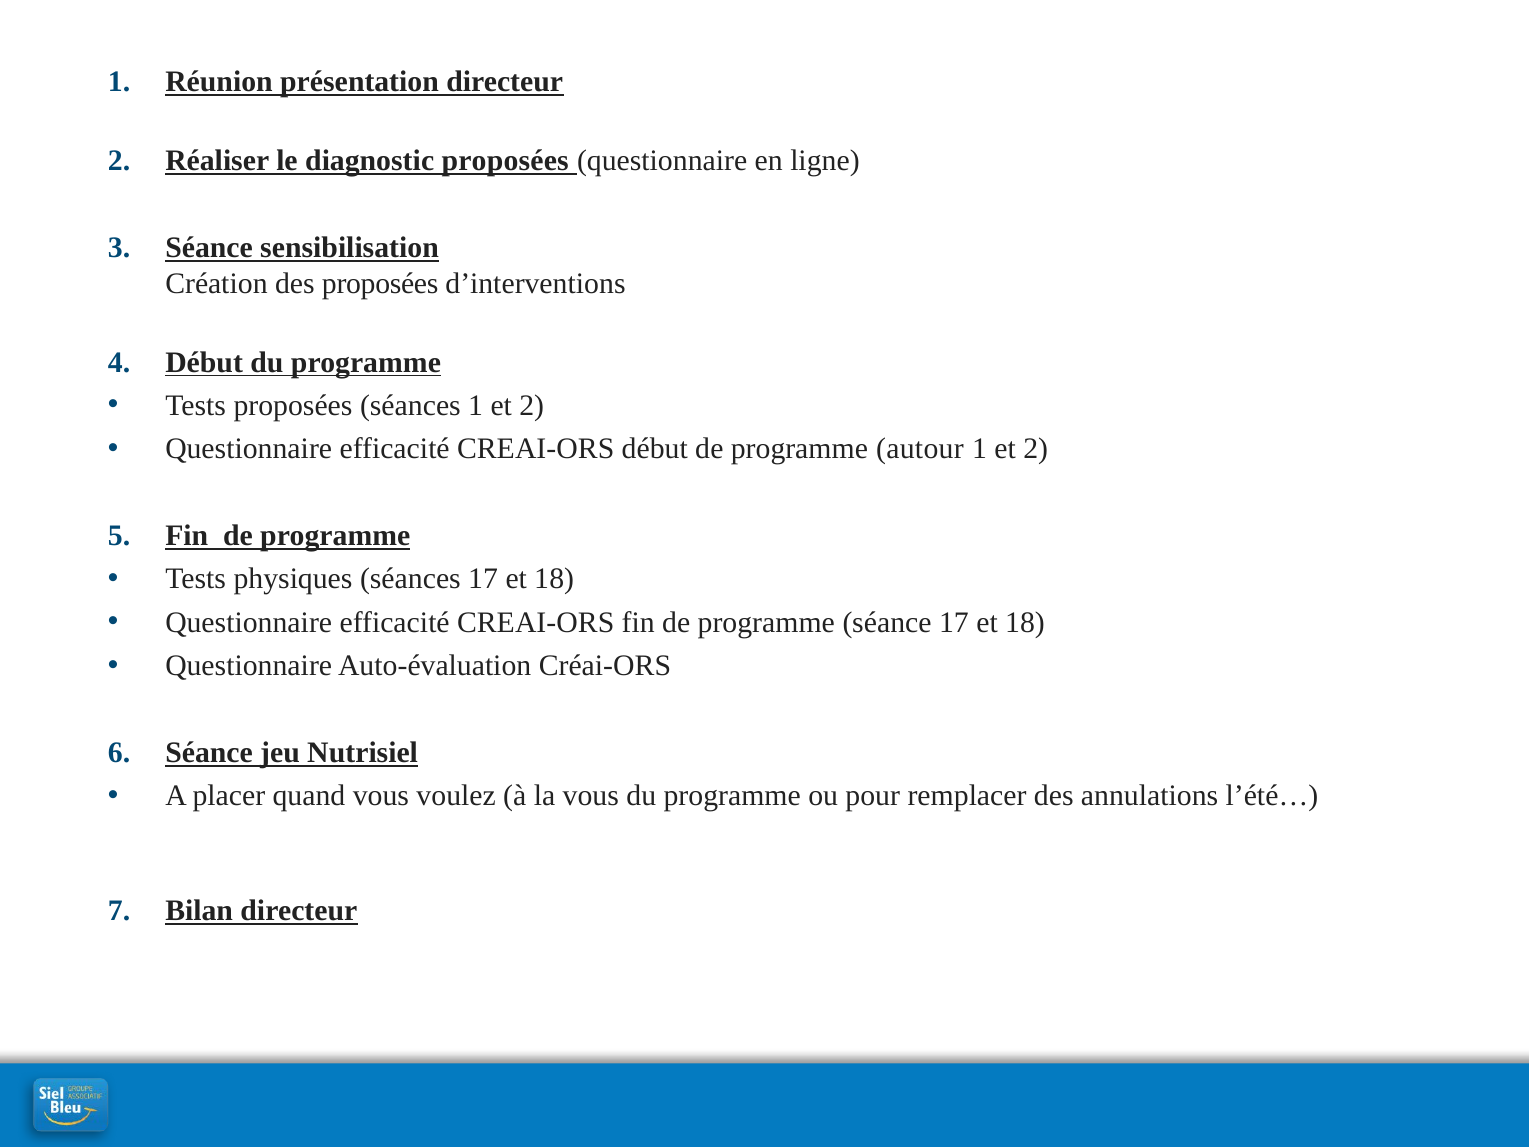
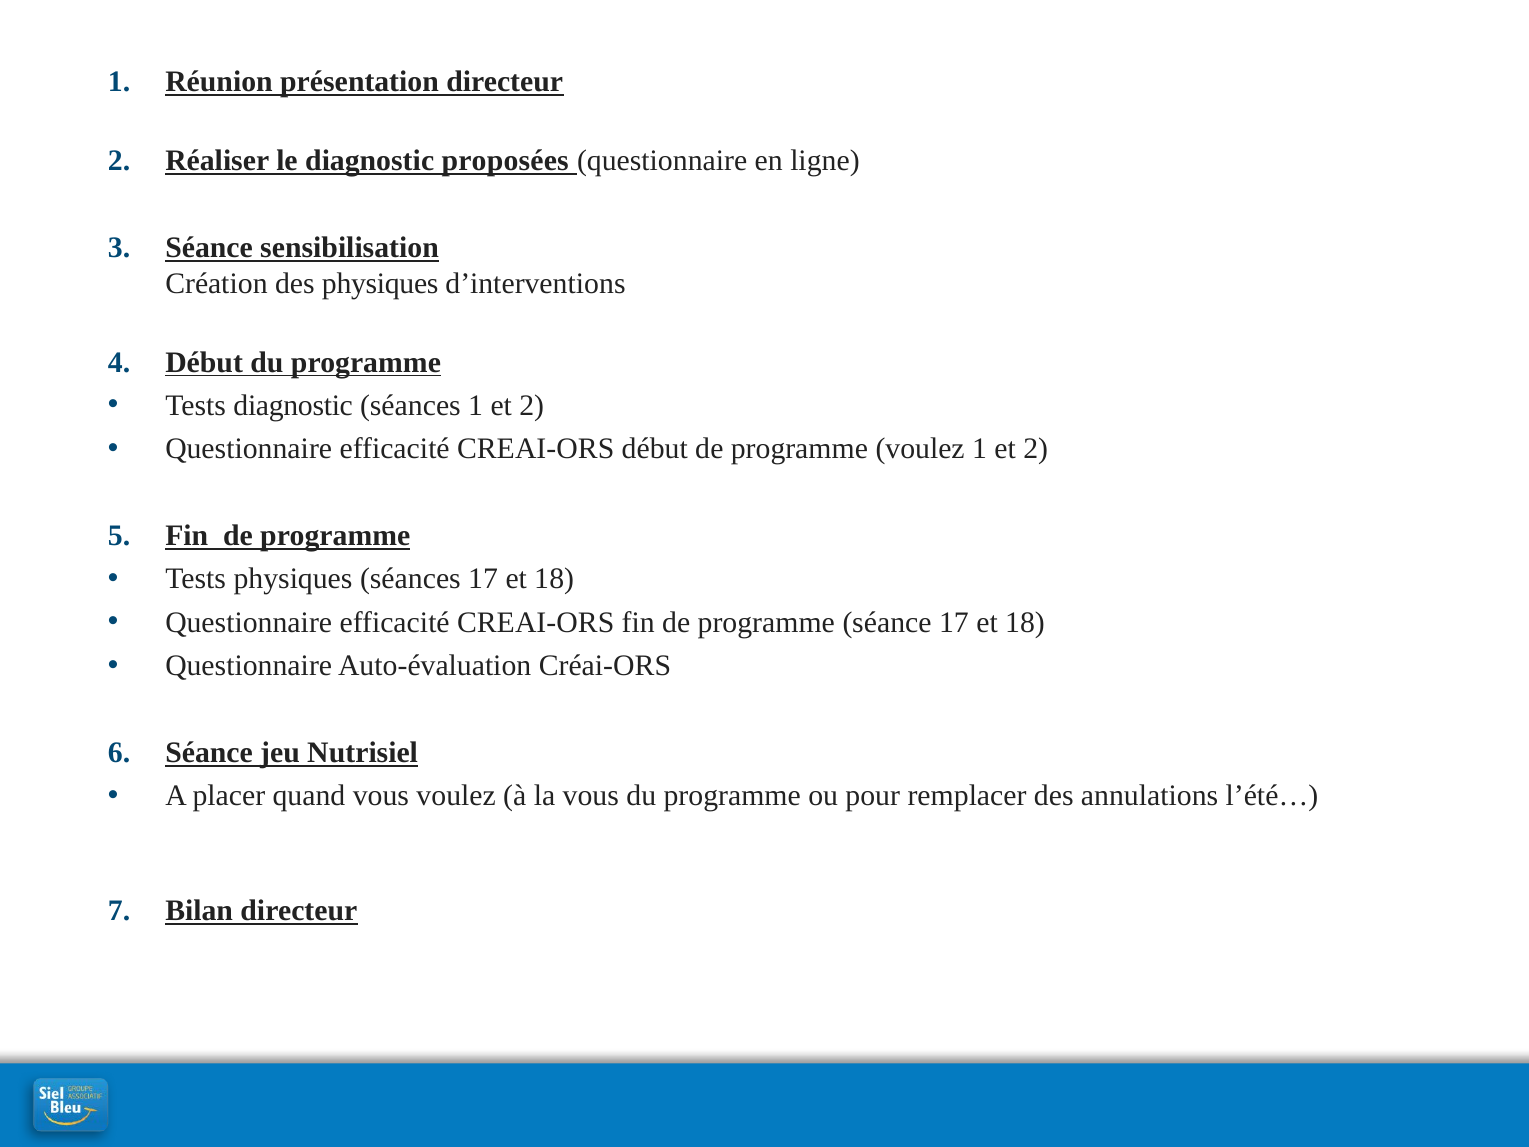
des proposées: proposées -> physiques (380, 283)
Tests proposées: proposées -> diagnostic (293, 406)
programme autour: autour -> voulez (920, 449)
